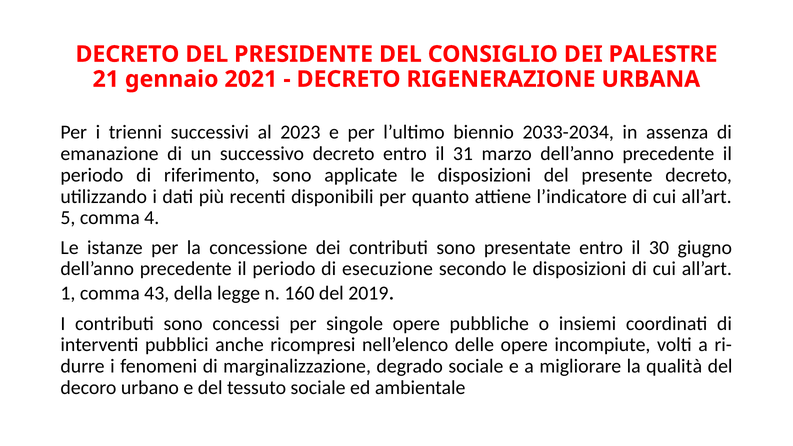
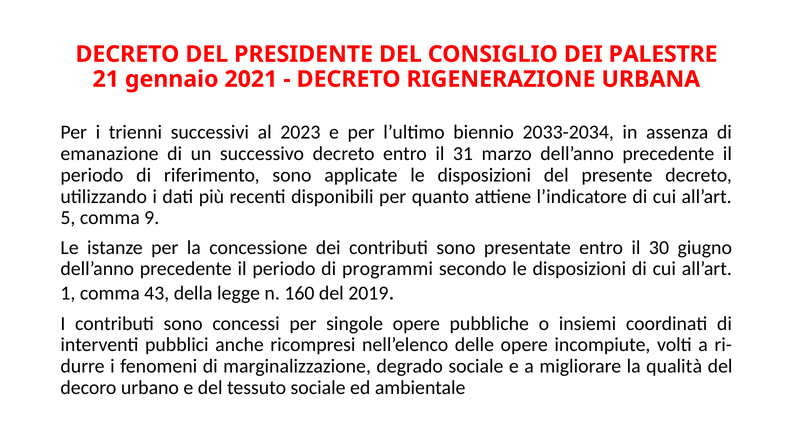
4: 4 -> 9 (152, 218)
esecuzione: esecuzione -> programmi (387, 269)
